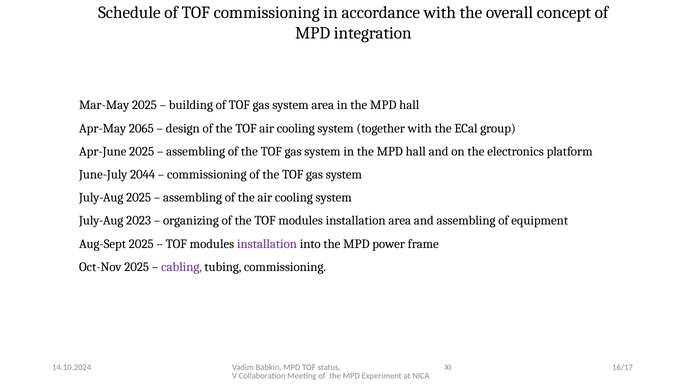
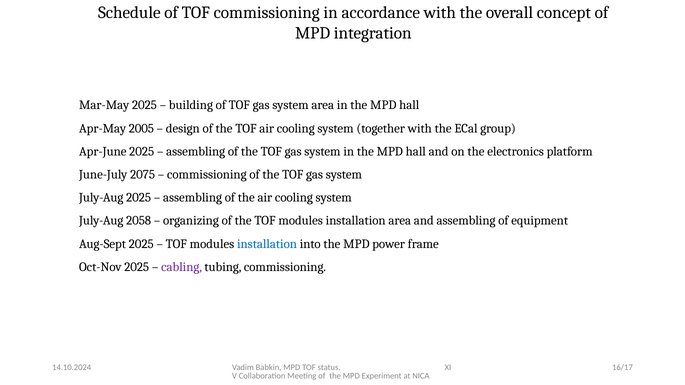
2065: 2065 -> 2005 (141, 128)
2044: 2044 -> 2075 (143, 175)
2023: 2023 -> 2058 (139, 221)
installation colour: purple -> blue (267, 244)
